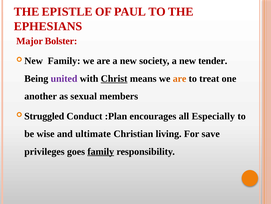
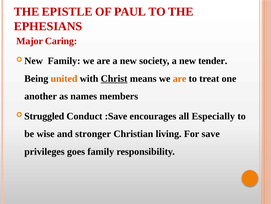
Bolster: Bolster -> Caring (61, 41)
united colour: purple -> orange (64, 78)
sexual: sexual -> names (84, 96)
:Plan: :Plan -> :Save (116, 116)
ultimate: ultimate -> stronger (93, 133)
family underline: present -> none (101, 151)
